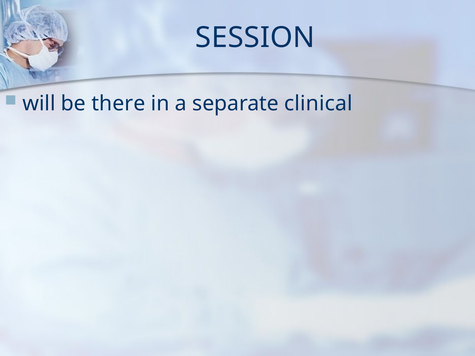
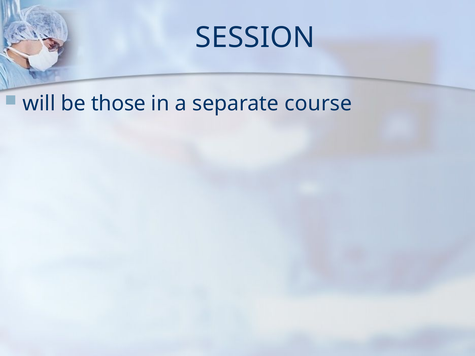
there: there -> those (119, 104)
clinical: clinical -> course (318, 104)
